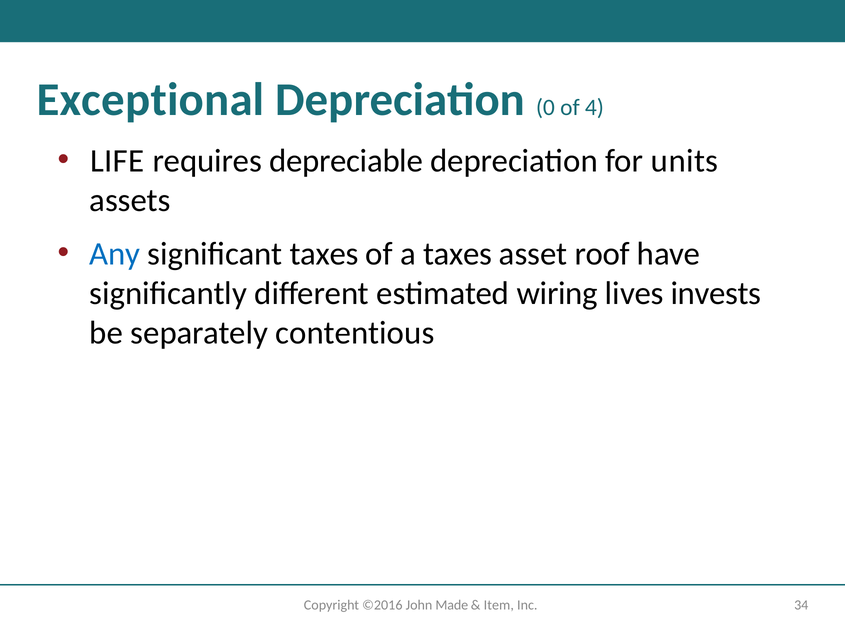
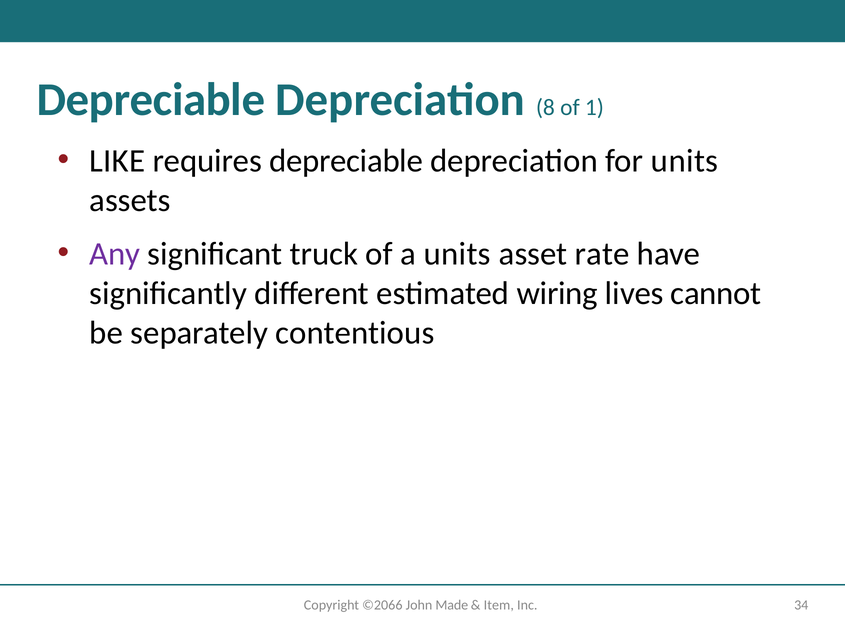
Exceptional: Exceptional -> Depreciable (151, 100)
0: 0 -> 8 (545, 107)
4: 4 -> 1 (594, 107)
LIFE: LIFE -> LIKE (117, 161)
Any colour: blue -> purple (115, 254)
significant taxes: taxes -> truck (324, 254)
a taxes: taxes -> units (457, 254)
roof: roof -> rate (602, 254)
invests: invests -> cannot (716, 293)
©2016: ©2016 -> ©2066 (382, 605)
